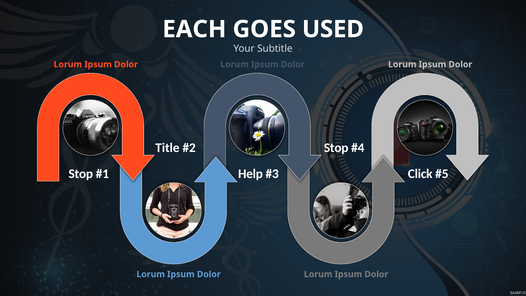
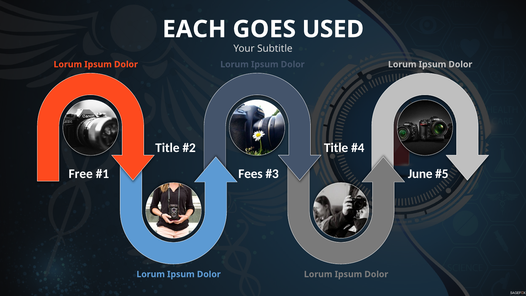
Stop: Stop -> Title (336, 148)
Stop: Stop -> Free (81, 174)
Help: Help -> Fees (250, 174)
Click: Click -> June (420, 174)
